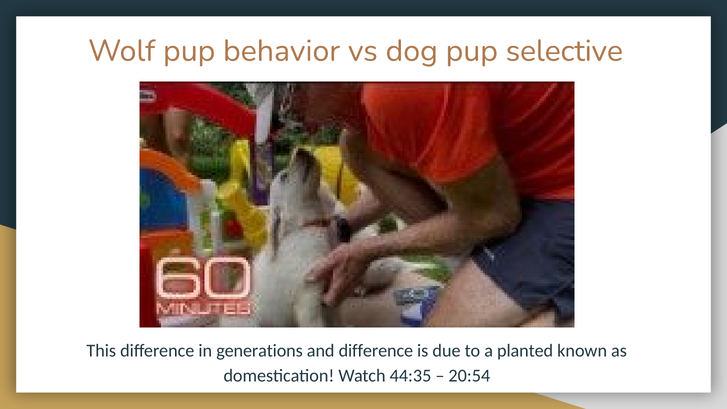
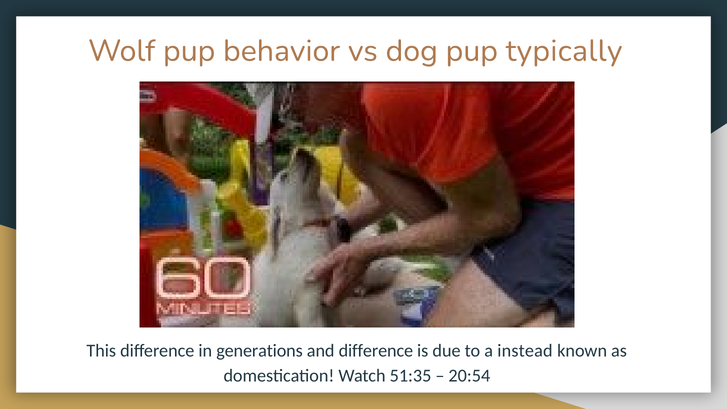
selective: selective -> typically (564, 51)
planted: planted -> instead (525, 351)
44:35: 44:35 -> 51:35 (411, 376)
